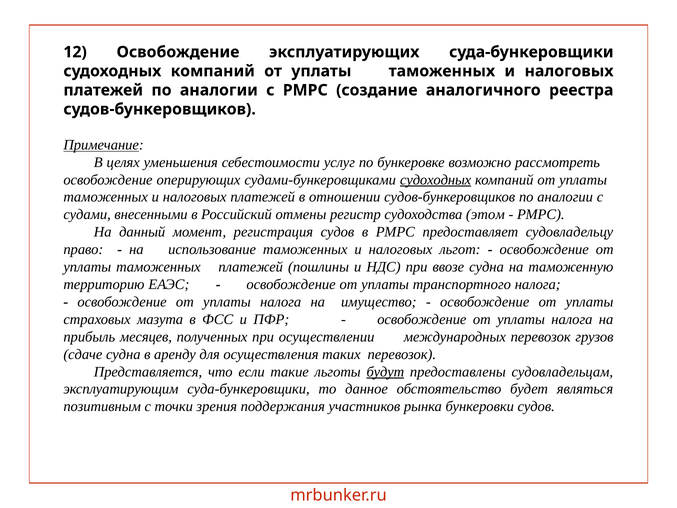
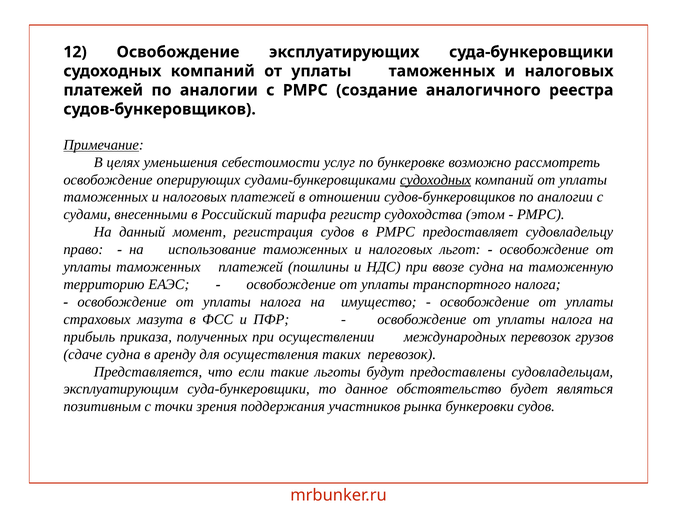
отмены: отмены -> тарифа (301, 215)
месяцев: месяцев -> приказа (146, 337)
будут underline: present -> none (385, 372)
